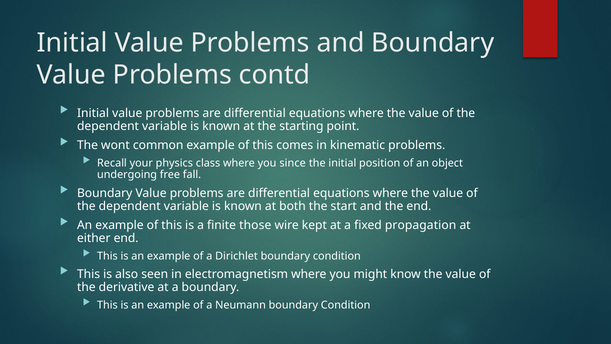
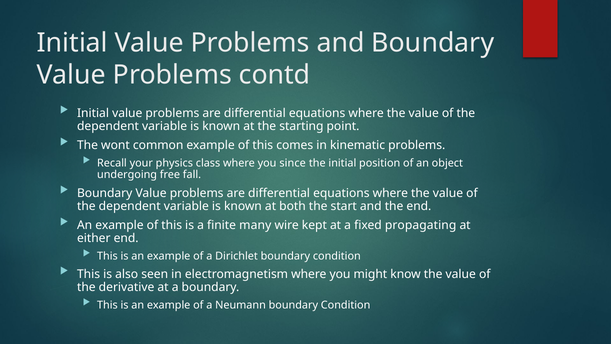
those: those -> many (255, 225)
propagation: propagation -> propagating (421, 225)
